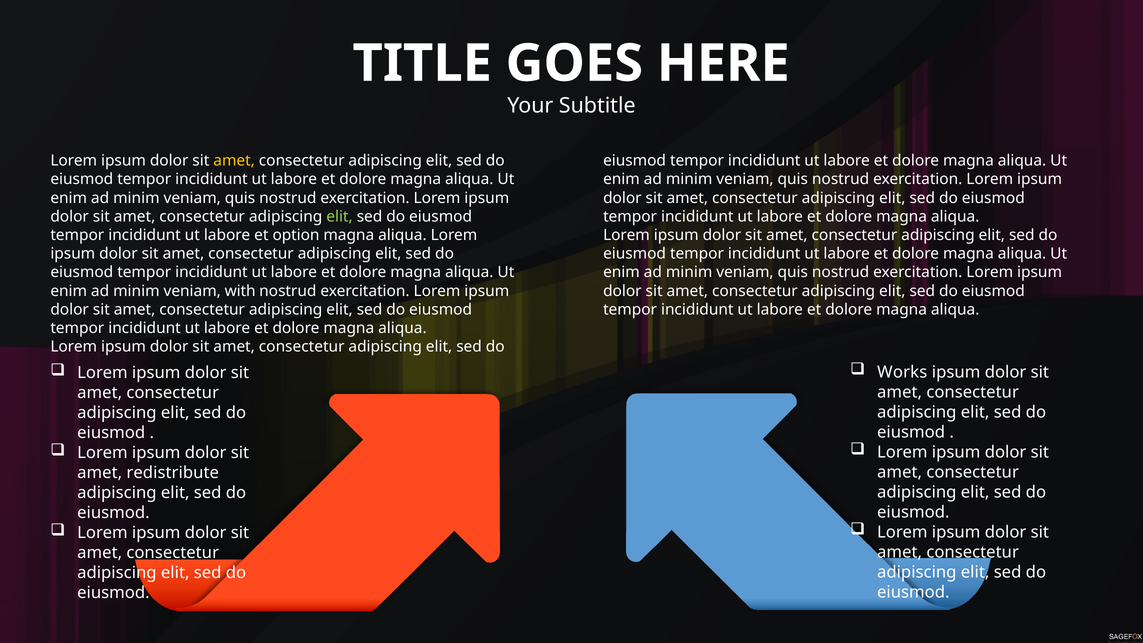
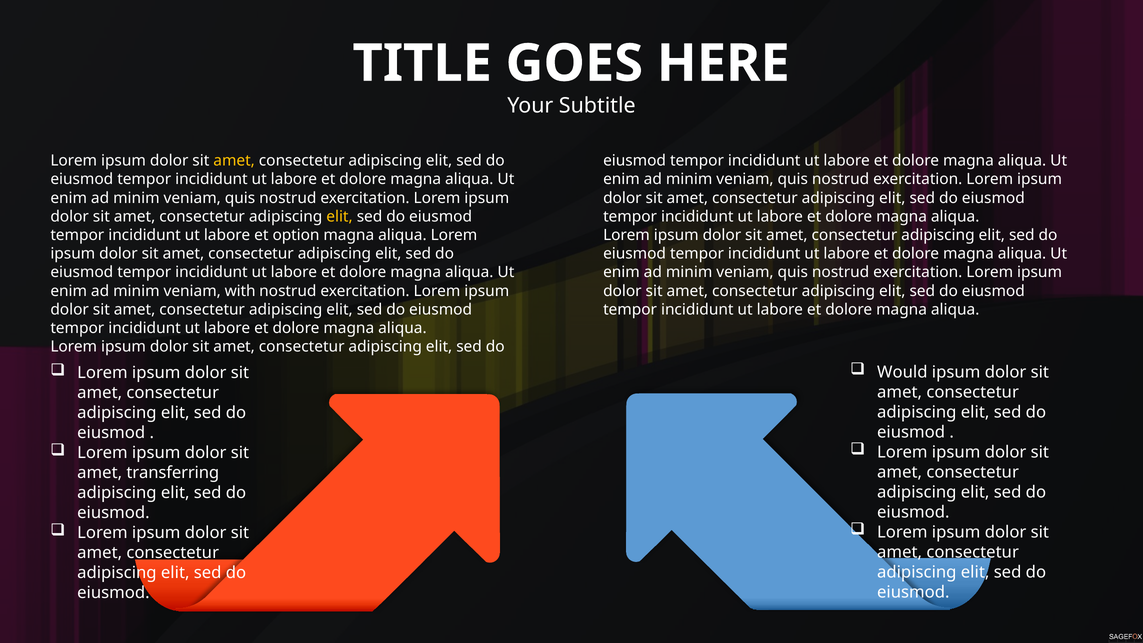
elit colour: light green -> yellow (340, 216)
Works: Works -> Would (902, 372)
redistribute: redistribute -> transferring (173, 473)
